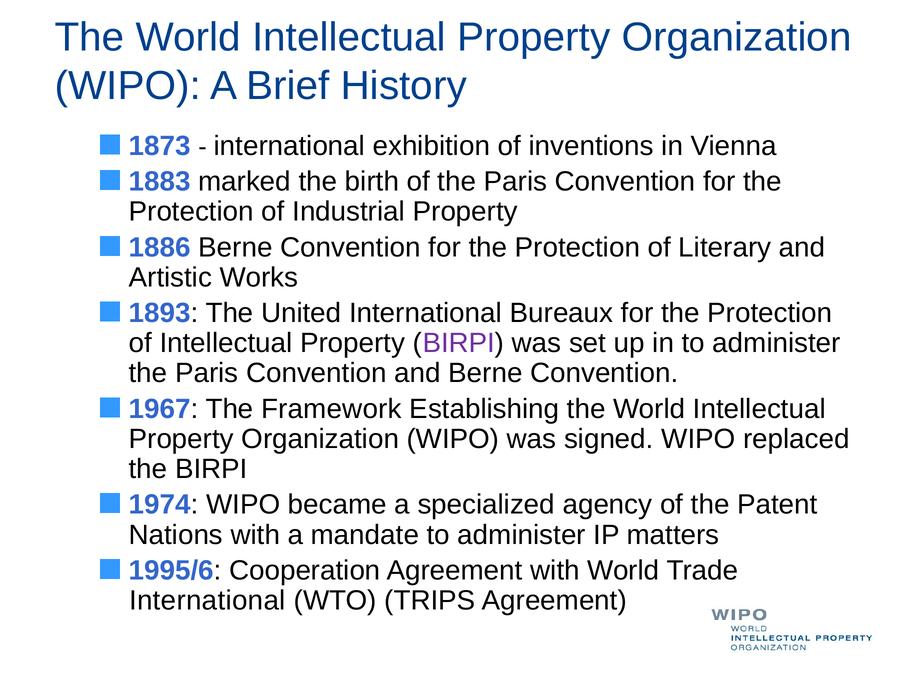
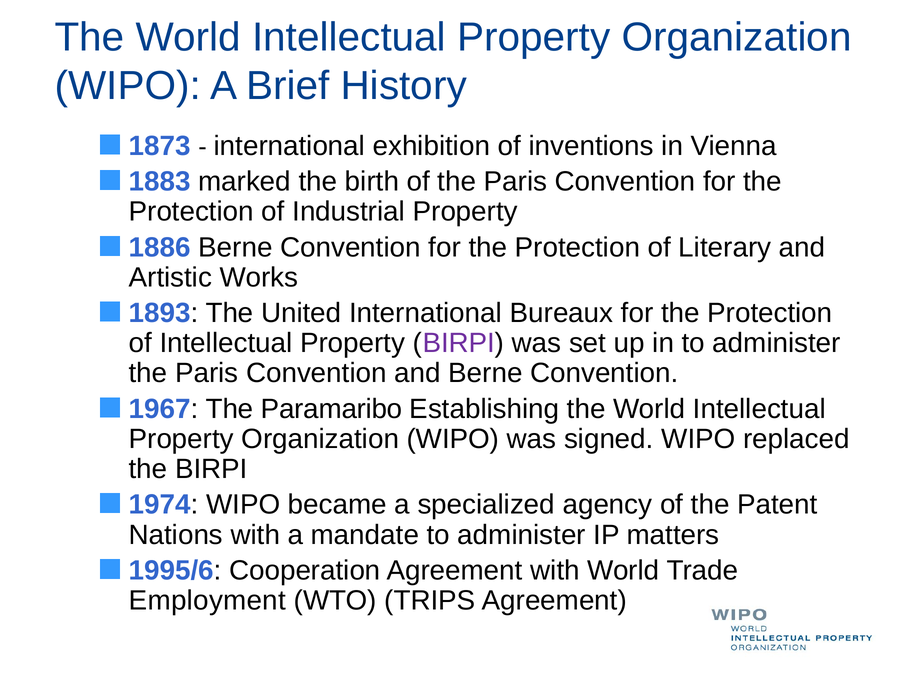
Framework: Framework -> Paramaribo (332, 409)
International: International -> Employment (207, 601)
